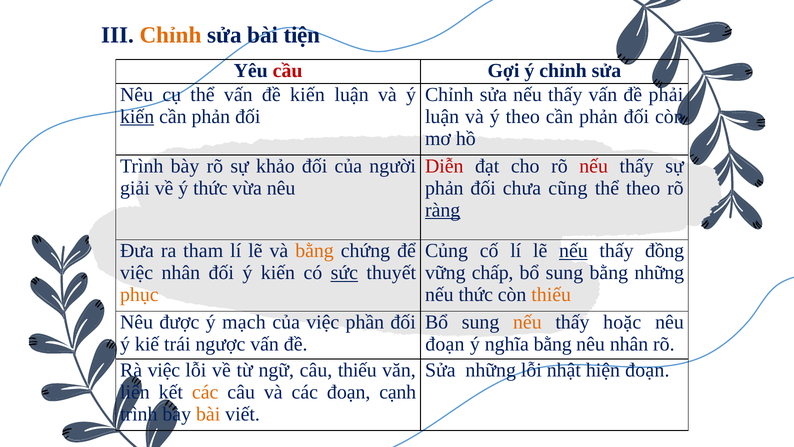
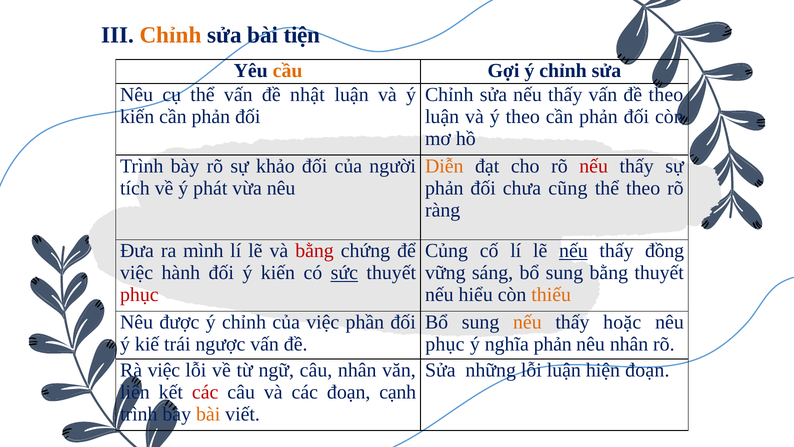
cầu colour: red -> orange (288, 71)
đề kiến: kiến -> nhật (307, 95)
đề phải: phải -> theo (666, 95)
kiến underline: present -> none (137, 116)
Diễn colour: red -> orange (444, 166)
giải: giải -> tích (135, 188)
ý thức: thức -> phát (210, 188)
ràng underline: present -> none (443, 210)
tham: tham -> mình (203, 251)
bằng colour: orange -> red (315, 251)
việc nhân: nhân -> hành (181, 273)
chấp: chấp -> sáng (493, 273)
bằng những: những -> thuyết (659, 273)
phục colour: orange -> red (139, 295)
nếu thức: thức -> hiểu (476, 295)
được ý mạch: mạch -> chỉnh (244, 322)
đoạn: đoạn -> phục (445, 344)
nghĩa bằng: bằng -> phản (553, 344)
câu thiếu: thiếu -> nhân (357, 370)
lỗi nhật: nhật -> luận (564, 370)
các colour: orange -> red (205, 392)
